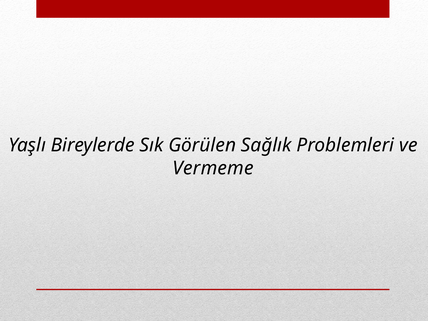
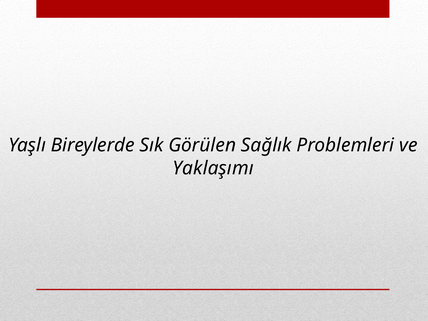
Vermeme: Vermeme -> Yaklaşımı (213, 168)
